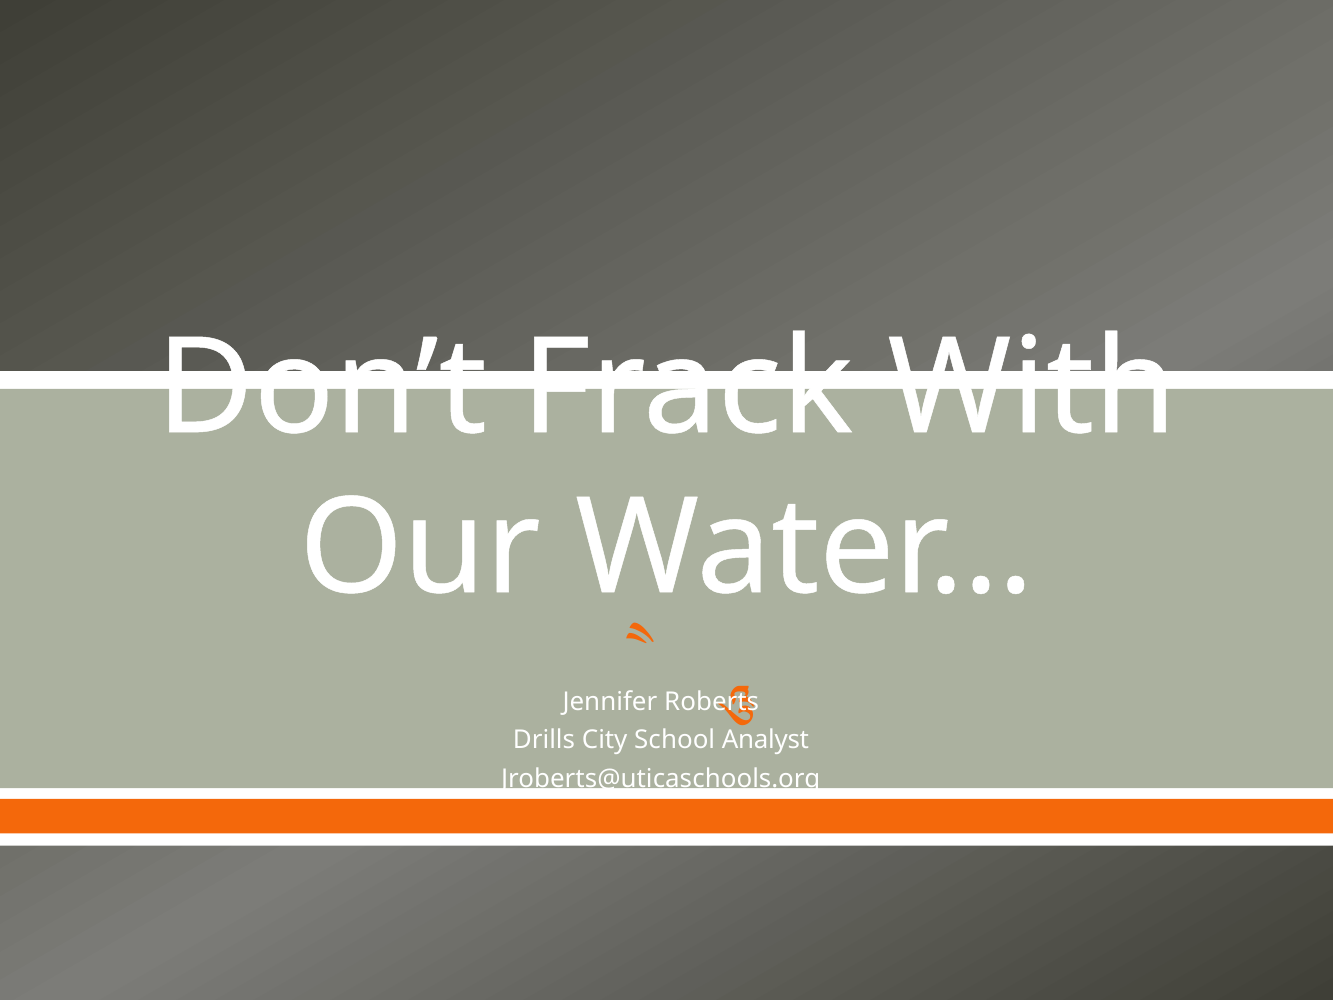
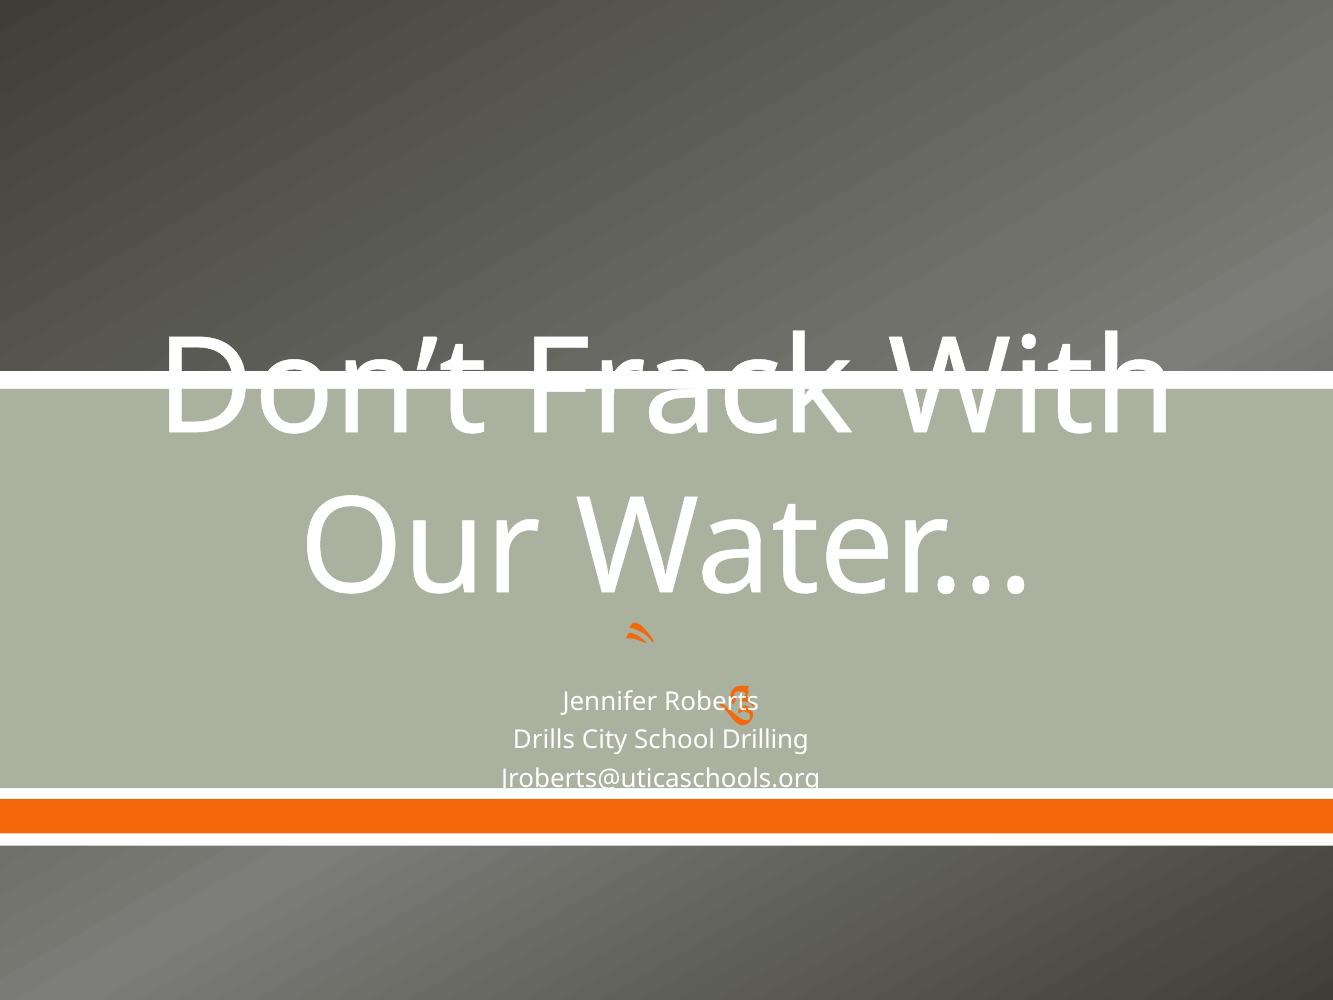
Analyst: Analyst -> Drilling (765, 740)
